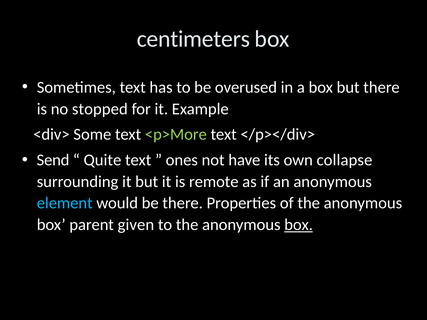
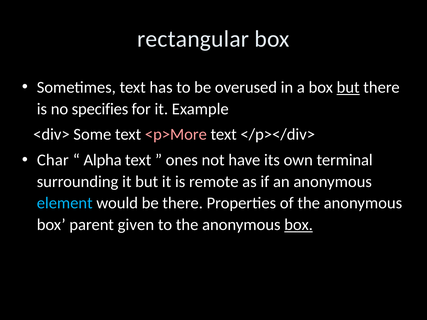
centimeters: centimeters -> rectangular (193, 39)
but underline: none -> present (348, 87)
stopped: stopped -> specifies (100, 109)
<p>More colour: light green -> pink (176, 135)
Send: Send -> Char (53, 160)
Quite: Quite -> Alpha (103, 160)
collapse: collapse -> terminal (345, 160)
